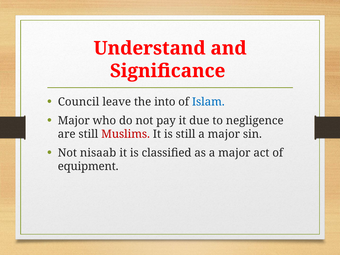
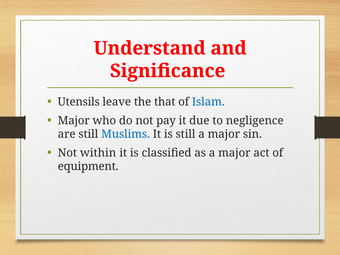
Council: Council -> Utensils (79, 102)
into: into -> that (165, 102)
Muslims colour: red -> blue (126, 134)
nisaab: nisaab -> within (98, 153)
